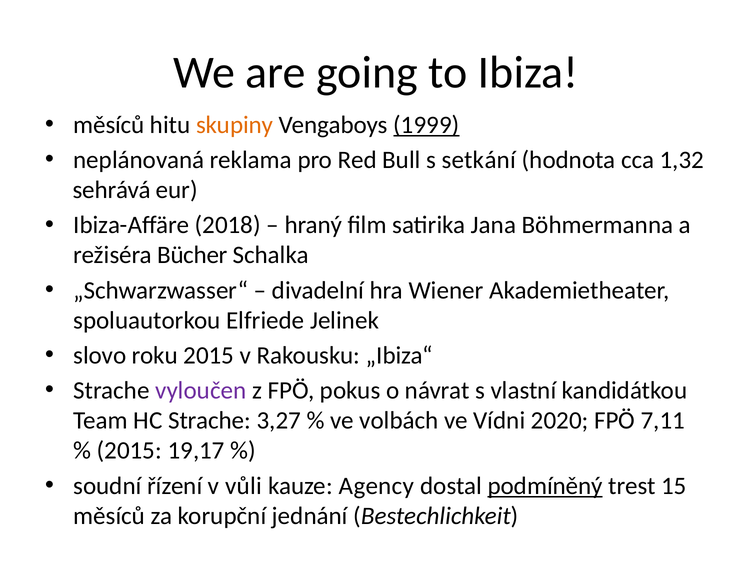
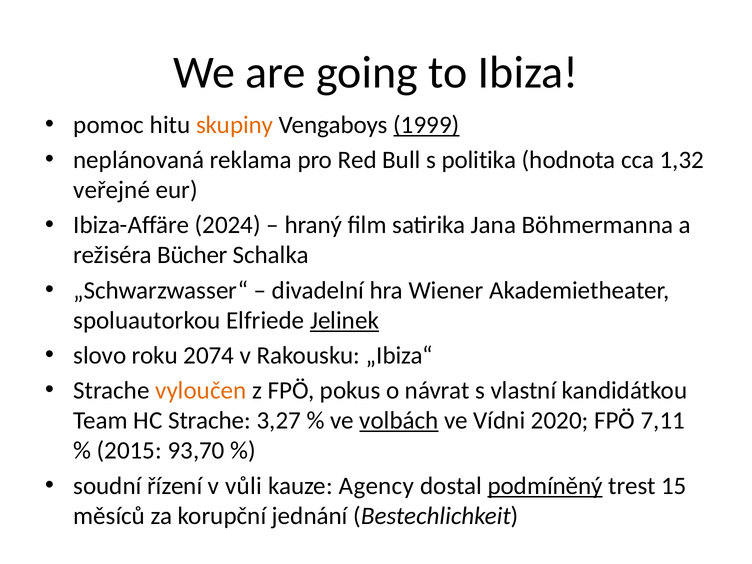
měsíců: měsíců -> pomoc (109, 125)
setkání: setkání -> politika (479, 160)
sehrává: sehrává -> veřejné (112, 190)
2018: 2018 -> 2024 (228, 225)
Jelinek underline: none -> present (345, 320)
roku 2015: 2015 -> 2074 (209, 355)
vyloučen colour: purple -> orange (201, 391)
volbách underline: none -> present (399, 421)
19,17: 19,17 -> 93,70 (196, 451)
